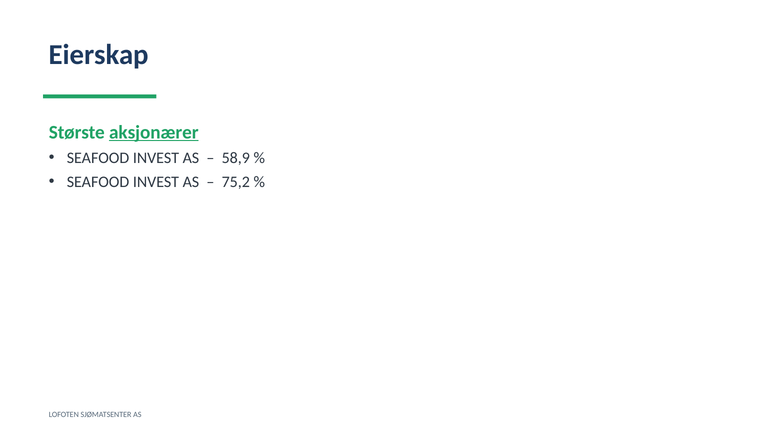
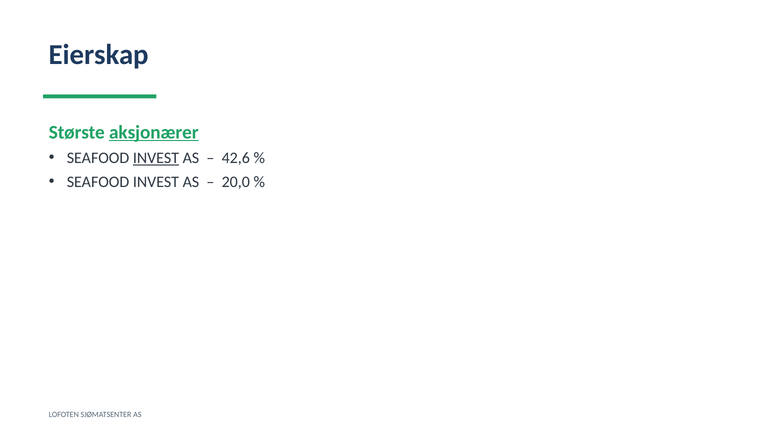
INVEST underline: none -> present (156, 158)
58,9: 58,9 -> 42,6 (236, 158)
75,2: 75,2 -> 20,0 (236, 182)
